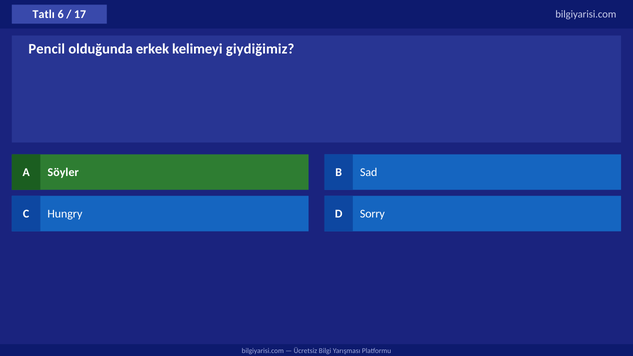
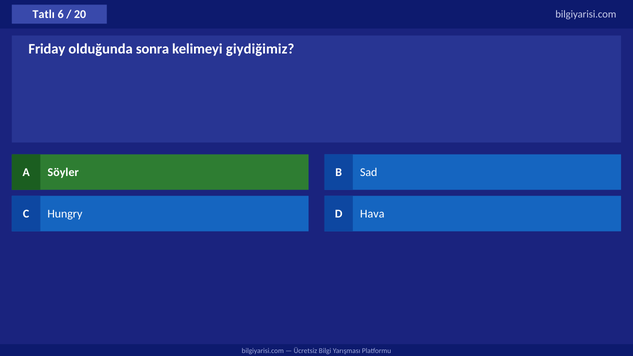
17: 17 -> 20 (80, 14)
Pencil: Pencil -> Friday (47, 49)
erkek: erkek -> sonra (152, 49)
Sorry: Sorry -> Hava (372, 214)
